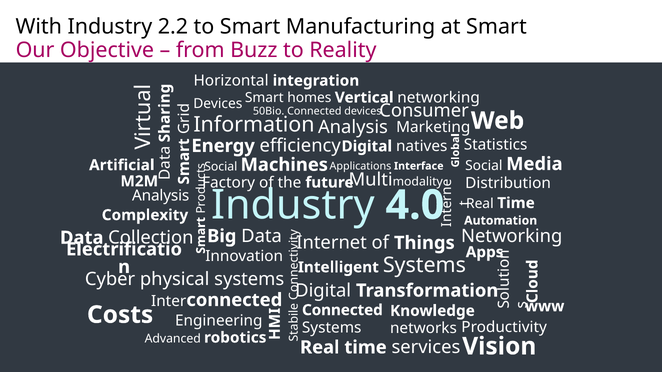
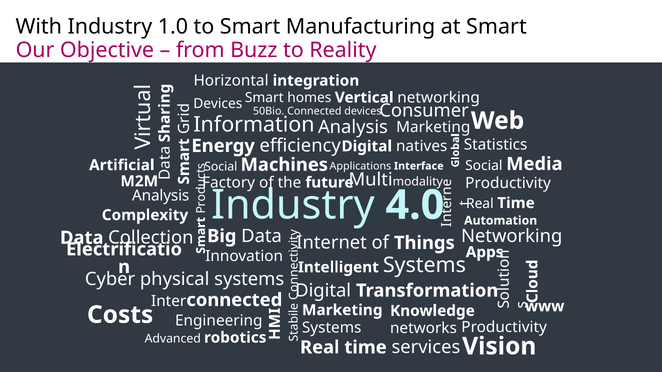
2.2: 2.2 -> 1.0 (173, 27)
Distribution: Distribution -> Productivity (508, 183)
Connected: Connected -> Marketing (342, 310)
